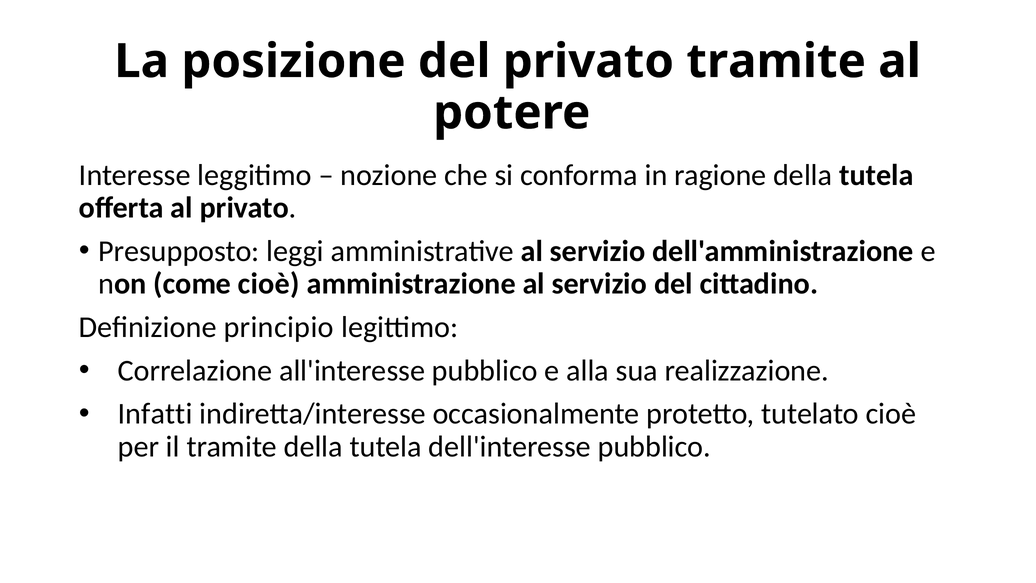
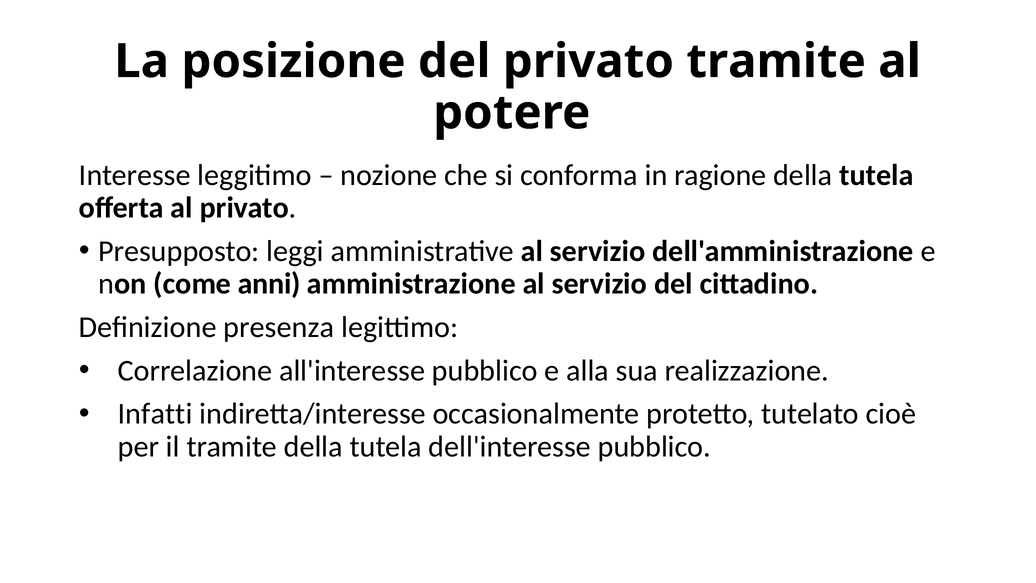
come cioè: cioè -> anni (269, 284)
principio: principio -> presenza (279, 327)
